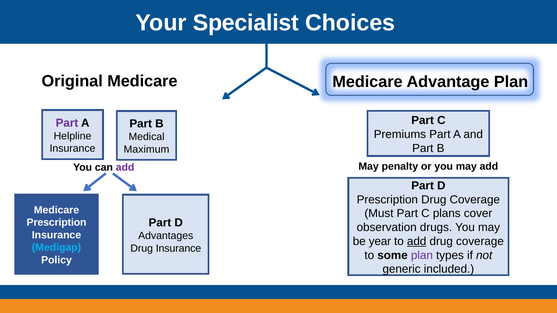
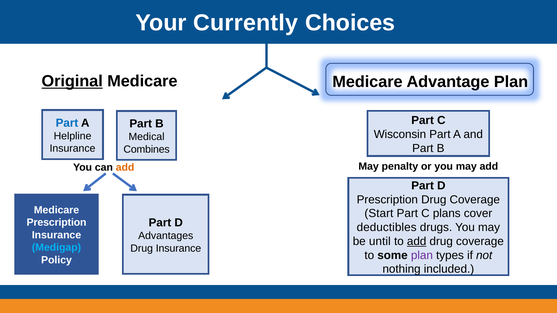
Specialist: Specialist -> Currently (246, 23)
Original underline: none -> present (72, 81)
Part colour: purple -> blue (67, 123)
Premiums: Premiums -> Wisconsin (400, 134)
Maximum: Maximum -> Combines (147, 149)
add colour: purple -> orange (125, 167)
Must: Must -> Start (379, 214)
observation: observation -> deductibles (387, 228)
year: year -> until (380, 242)
generic: generic -> nothing (402, 269)
